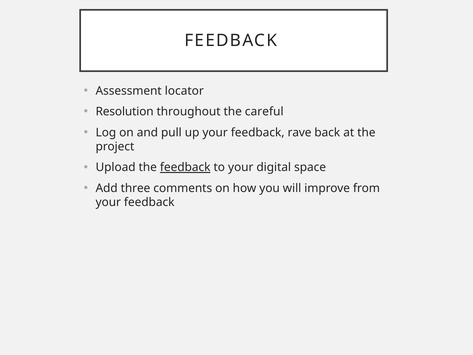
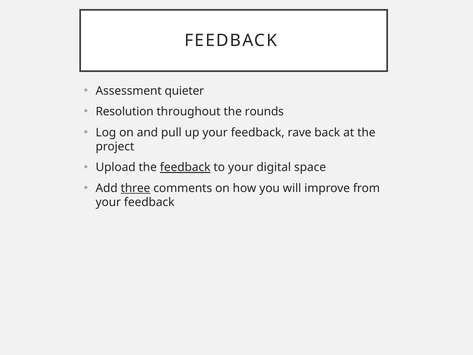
locator: locator -> quieter (184, 91)
careful: careful -> rounds (264, 112)
three underline: none -> present (136, 188)
